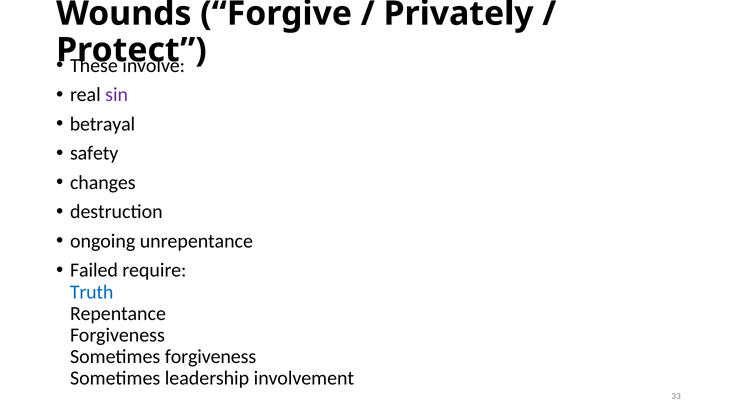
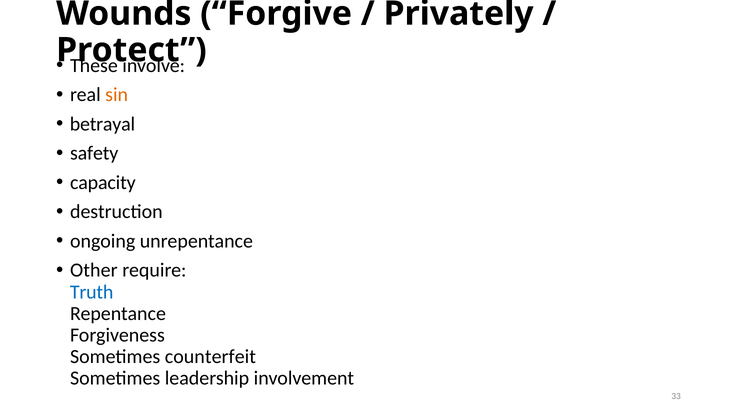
sin colour: purple -> orange (117, 95)
changes: changes -> capacity (103, 182)
Failed: Failed -> Other (94, 270)
Sometimes forgiveness: forgiveness -> counterfeit (210, 356)
